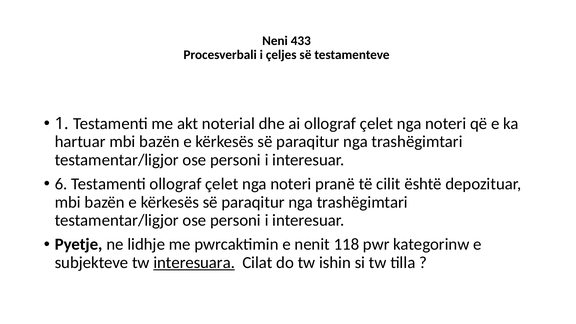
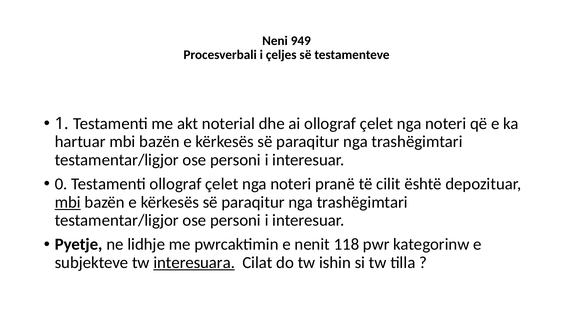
433: 433 -> 949 (301, 41)
6: 6 -> 0 (61, 184)
mbi underline: none -> present (68, 202)
